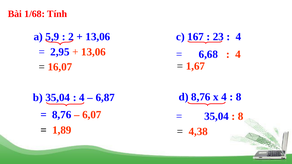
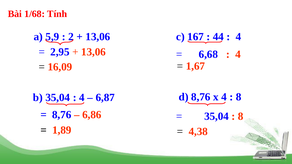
23: 23 -> 44 (218, 37)
16,07: 16,07 -> 16,09 (60, 67)
6,07: 6,07 -> 6,86 (92, 115)
